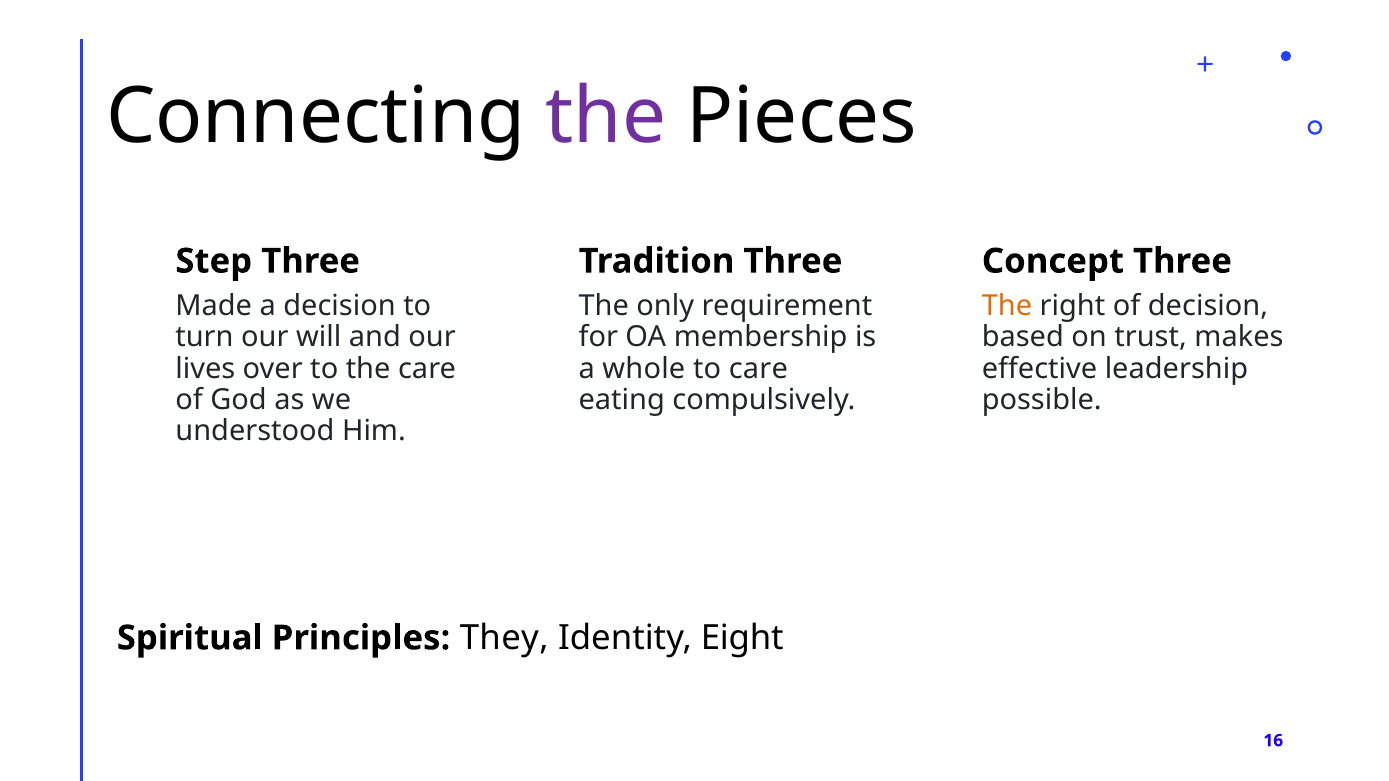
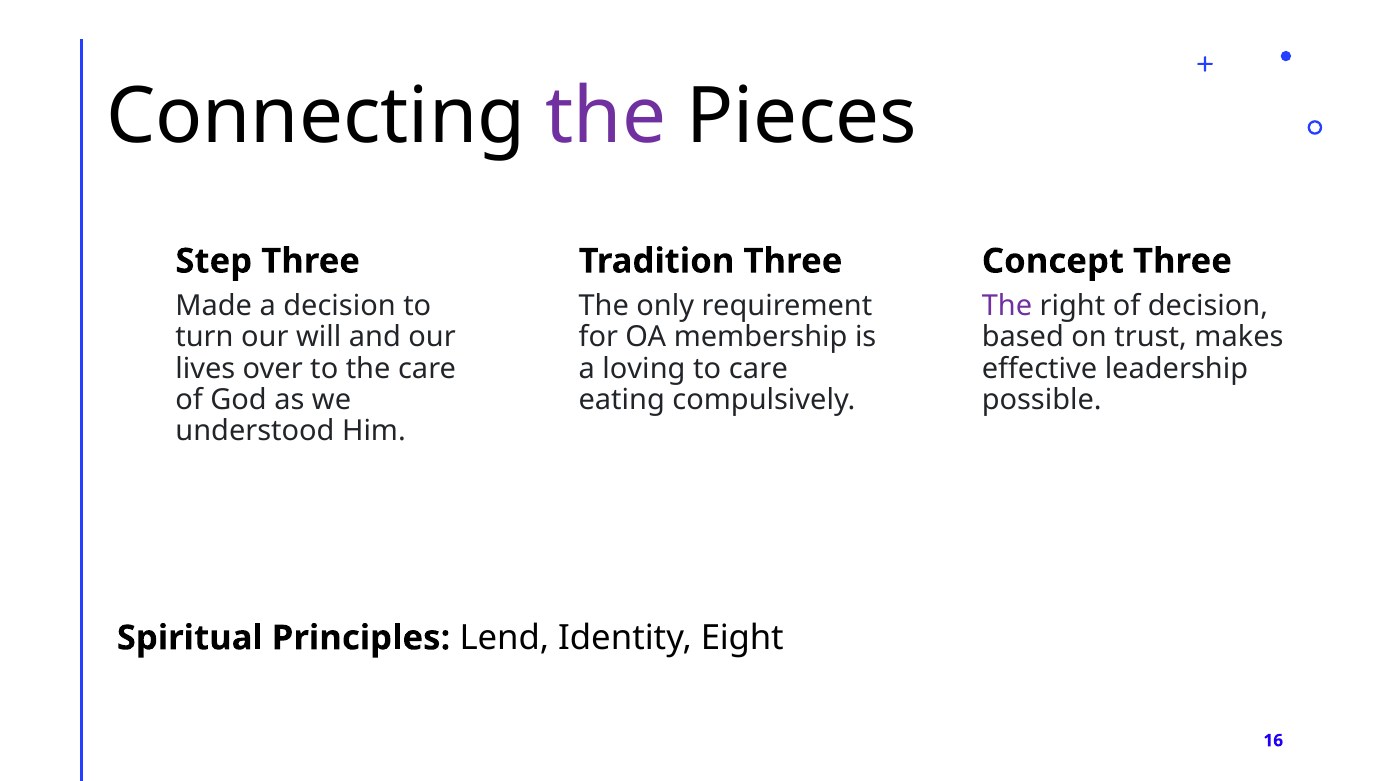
The colour: orange -> purple (1007, 306)
whole: whole -> loving (644, 369)
They: They -> Lend (504, 638)
